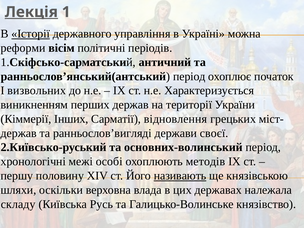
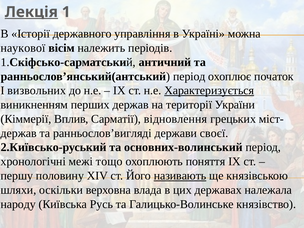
Історії underline: present -> none (31, 34)
реформи: реформи -> наукової (23, 48)
політичні: політичні -> належить (101, 48)
Характеризується underline: none -> present (209, 91)
Інших: Інших -> Вплив (71, 119)
особі: особі -> тощо (109, 162)
методів: методів -> поняття (206, 162)
складу: складу -> народу (18, 204)
